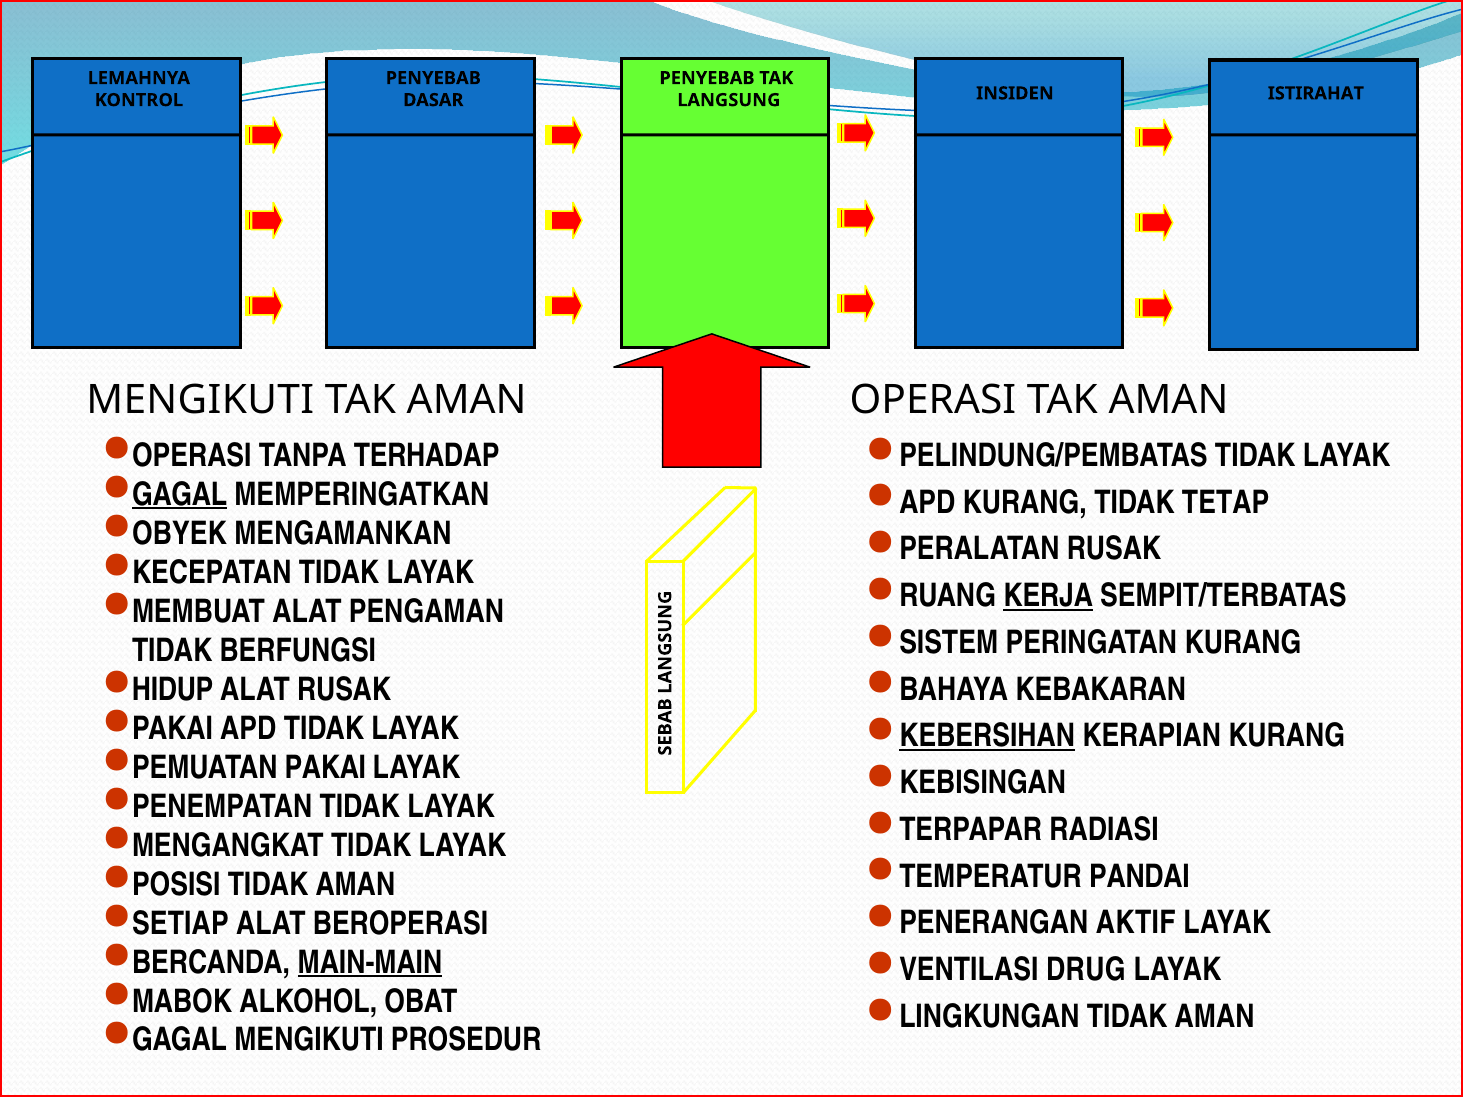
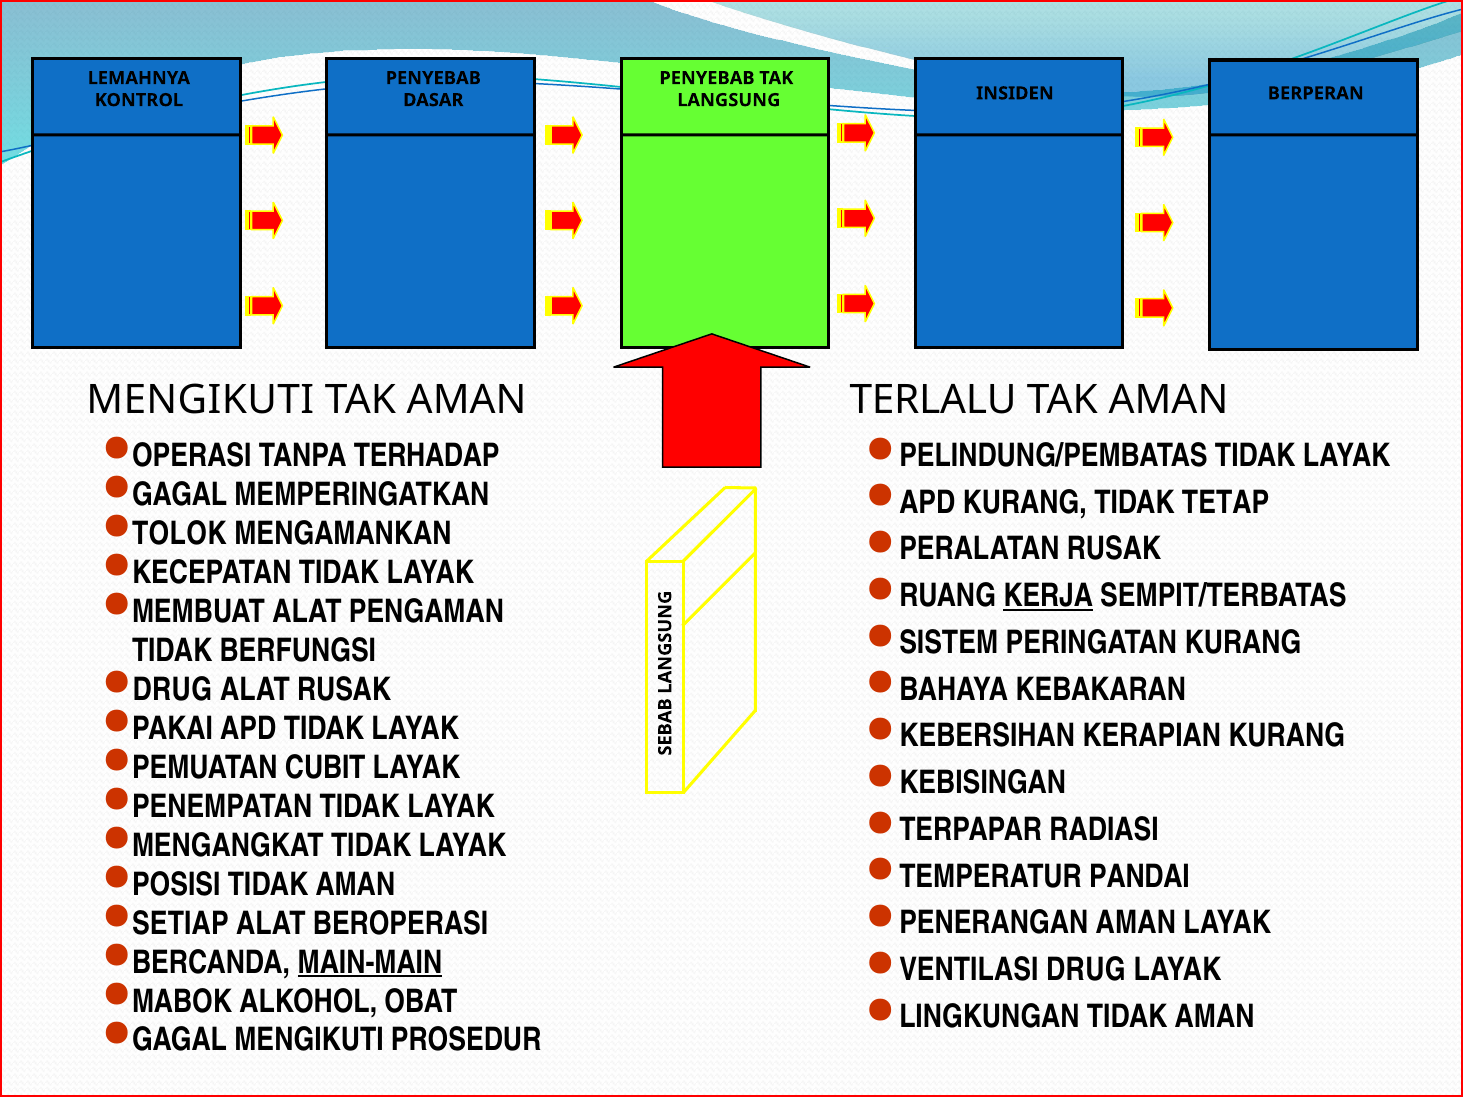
ISTIRAHAT: ISTIRAHAT -> BERPERAN (1316, 93)
AMAN OPERASI: OPERASI -> TERLALU (933, 400)
GAGAL underline: present -> none (180, 495)
OBYEK: OBYEK -> TOLOK (179, 534)
HIDUP: HIDUP -> DRUG (172, 690)
KEBERSIHAN underline: present -> none (987, 736)
PEMUATAN PAKAI: PAKAI -> CUBIT (325, 768)
PENERANGAN AKTIF: AKTIF -> AMAN (1136, 923)
